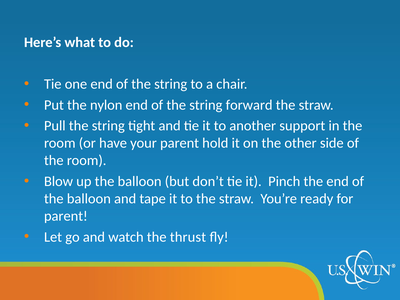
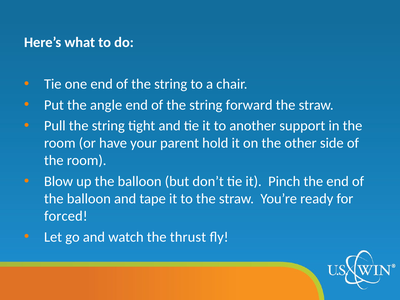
nylon: nylon -> angle (106, 105)
parent: parent -> forced (66, 216)
